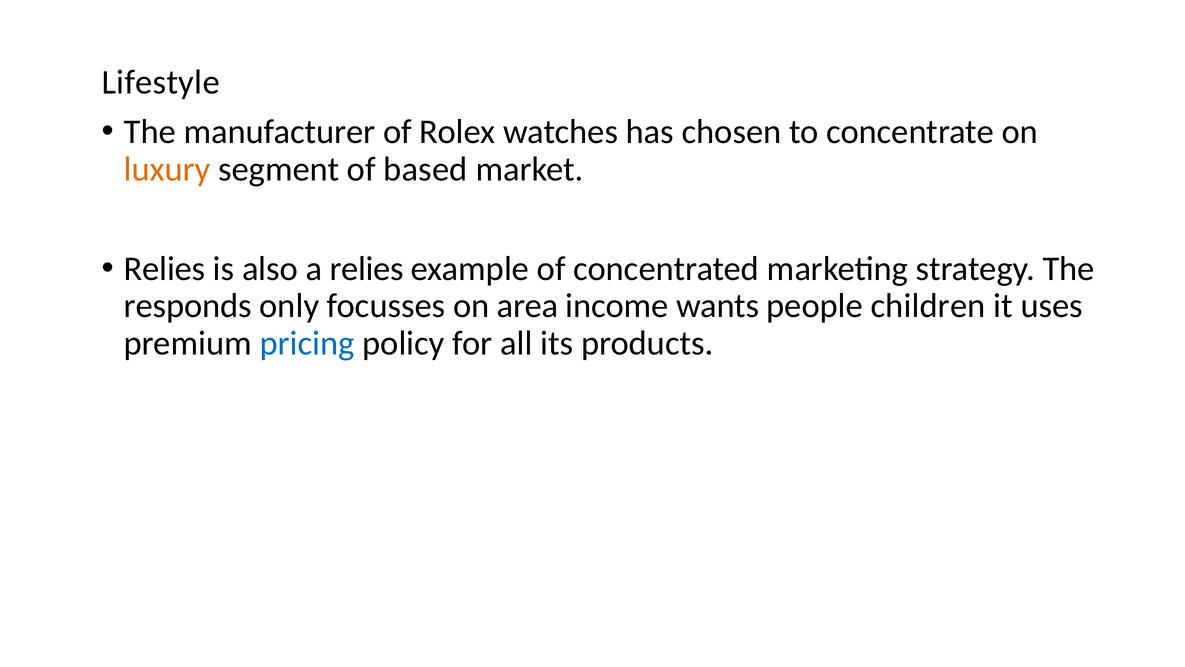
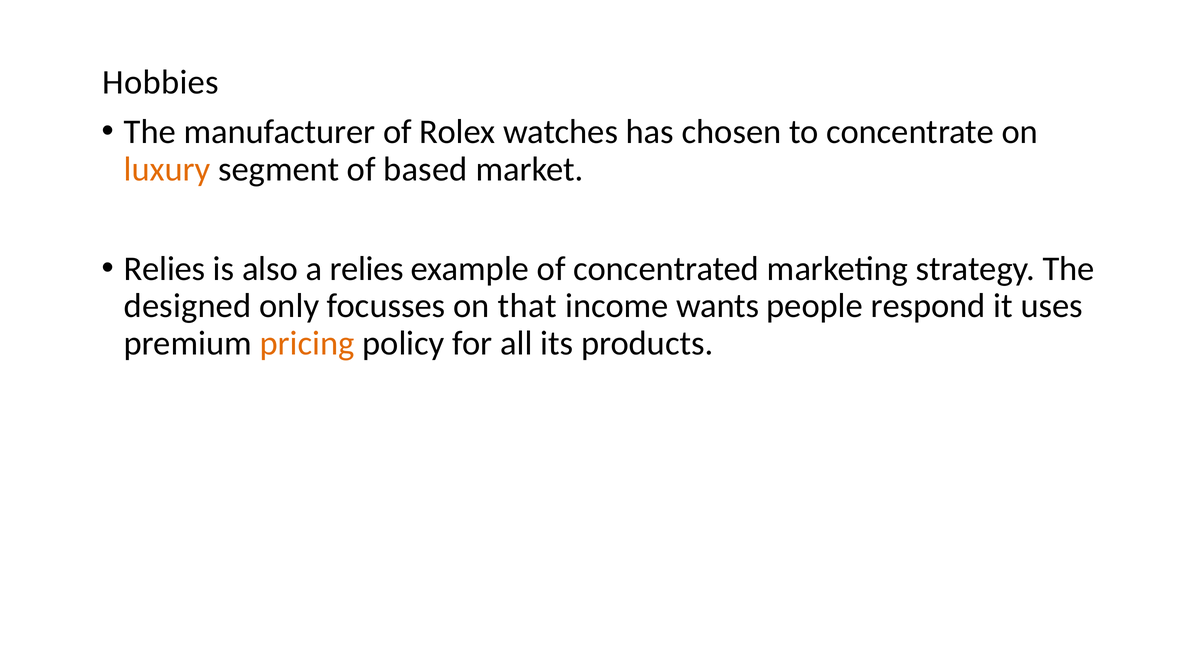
Lifestyle: Lifestyle -> Hobbies (161, 82)
responds: responds -> designed (188, 306)
area: area -> that (527, 306)
children: children -> respond (928, 306)
pricing colour: blue -> orange (307, 343)
